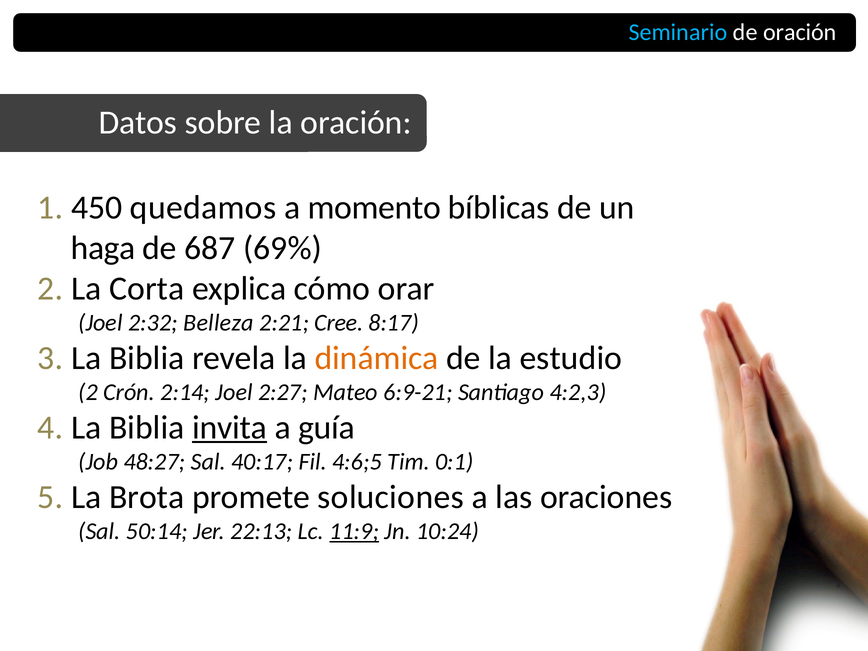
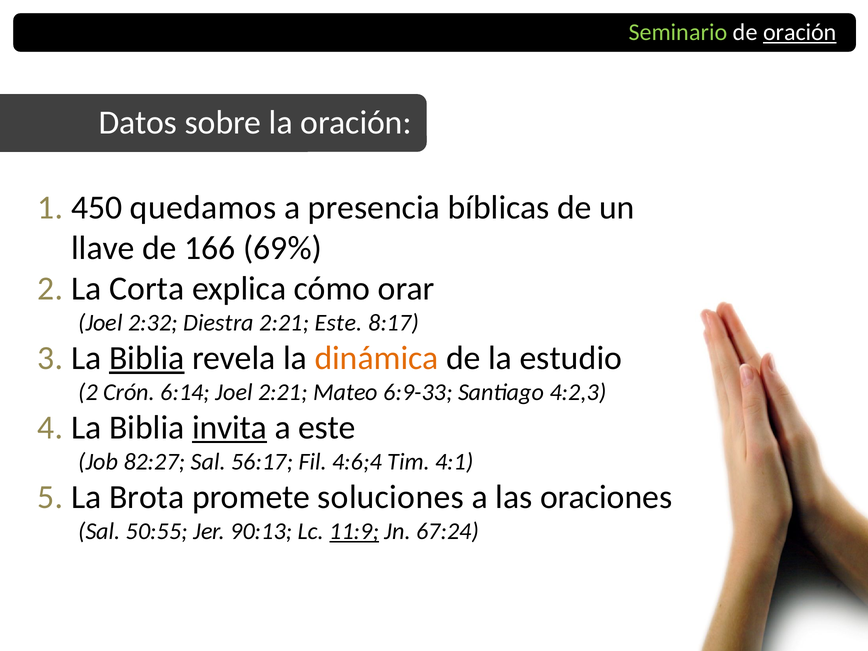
Seminario colour: light blue -> light green (678, 32)
oración underline: none -> present (800, 32)
momento: momento -> presencia (374, 208)
haga: haga -> llave (103, 248)
687: 687 -> 166 (210, 248)
Belleza: Belleza -> Diestra (218, 323)
2:21 Cree: Cree -> Este (339, 323)
Biblia underline: none -> present (147, 358)
2:14: 2:14 -> 6:14 (185, 392)
Joel 2:27: 2:27 -> 2:21 (283, 392)
6:9-21: 6:9-21 -> 6:9-33 (418, 392)
a guía: guía -> este (327, 428)
48:27: 48:27 -> 82:27 (154, 462)
40:17: 40:17 -> 56:17 (262, 462)
4:6;5: 4:6;5 -> 4:6;4 (357, 462)
0:1: 0:1 -> 4:1 (454, 462)
50:14: 50:14 -> 50:55 (157, 531)
22:13: 22:13 -> 90:13 (261, 531)
10:24: 10:24 -> 67:24 (447, 531)
